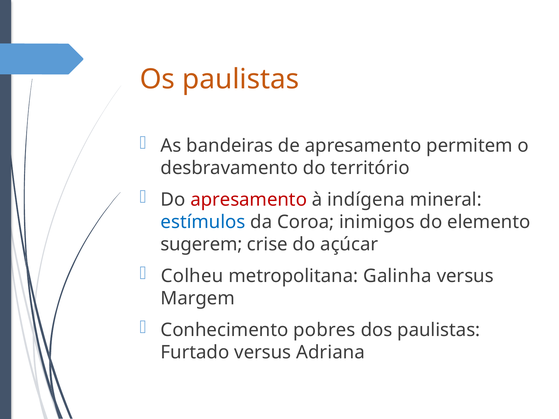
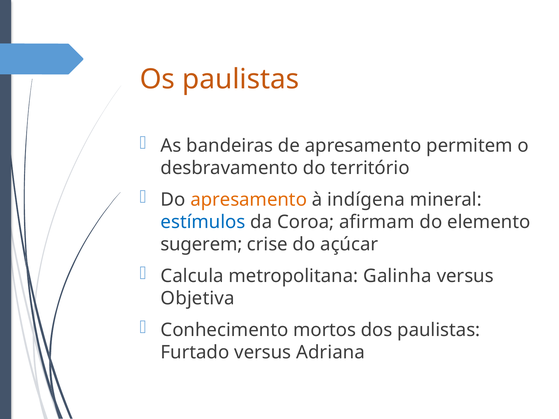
apresamento colour: red -> orange (249, 200)
inimigos: inimigos -> afirmam (377, 222)
Colheu: Colheu -> Calcula (192, 276)
Margem: Margem -> Objetiva (198, 299)
pobres: pobres -> mortos (325, 330)
